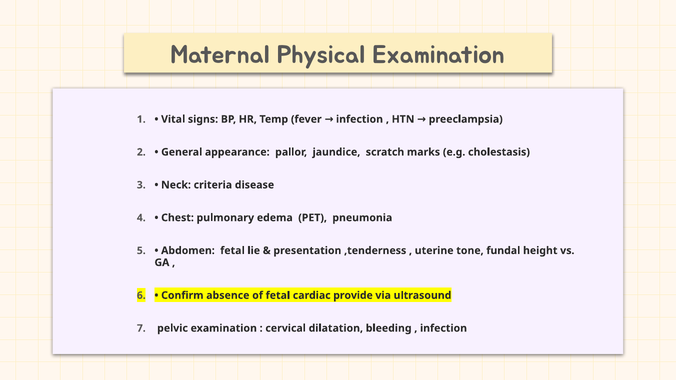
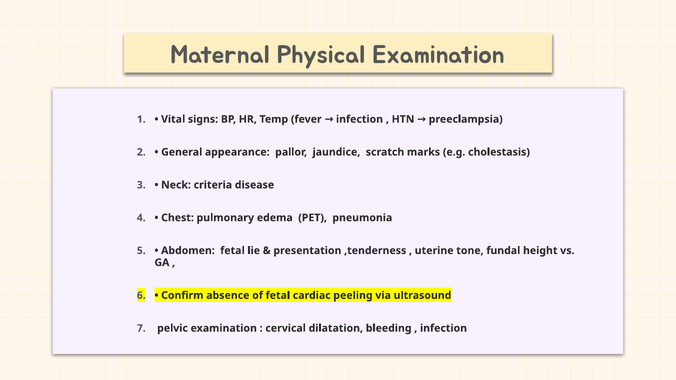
provide: provide -> peeling (353, 296)
